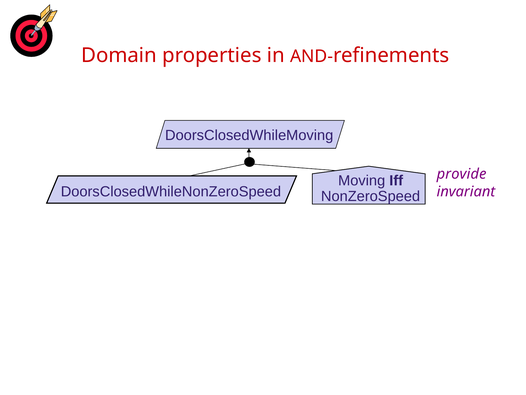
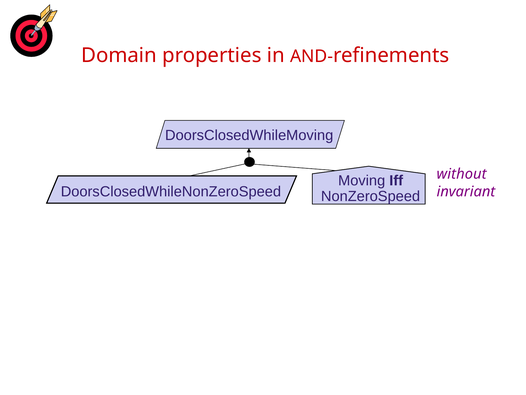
provide: provide -> without (462, 174)
